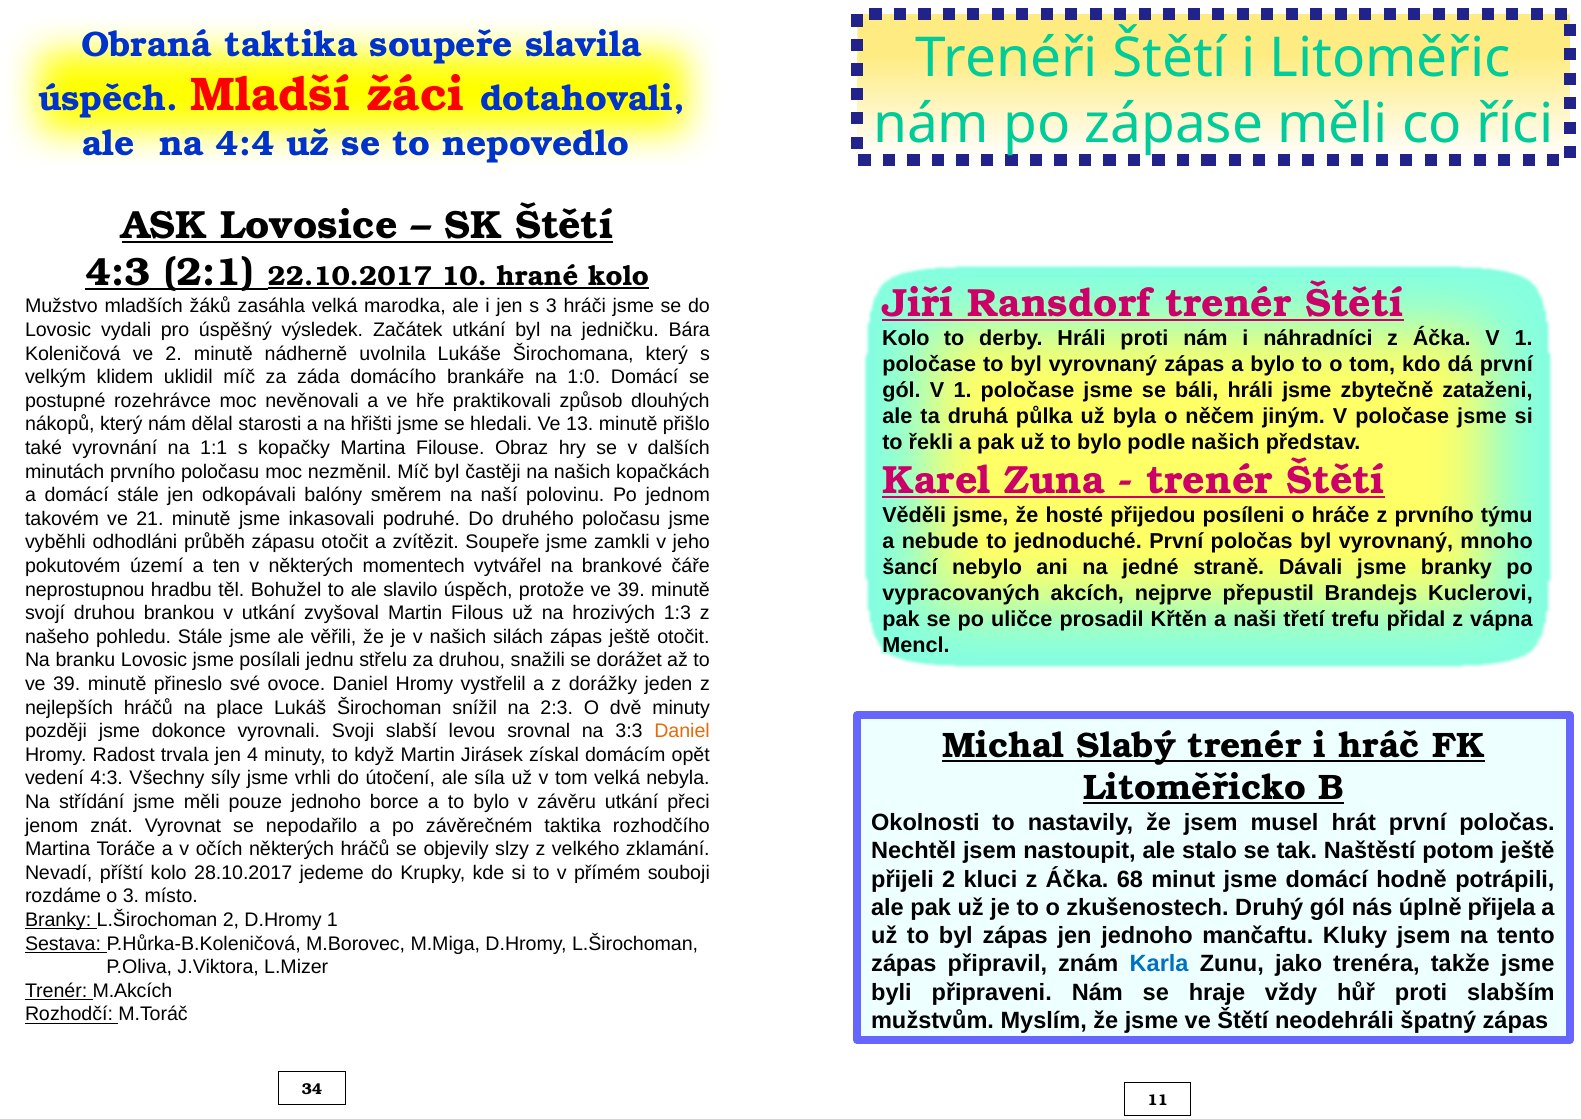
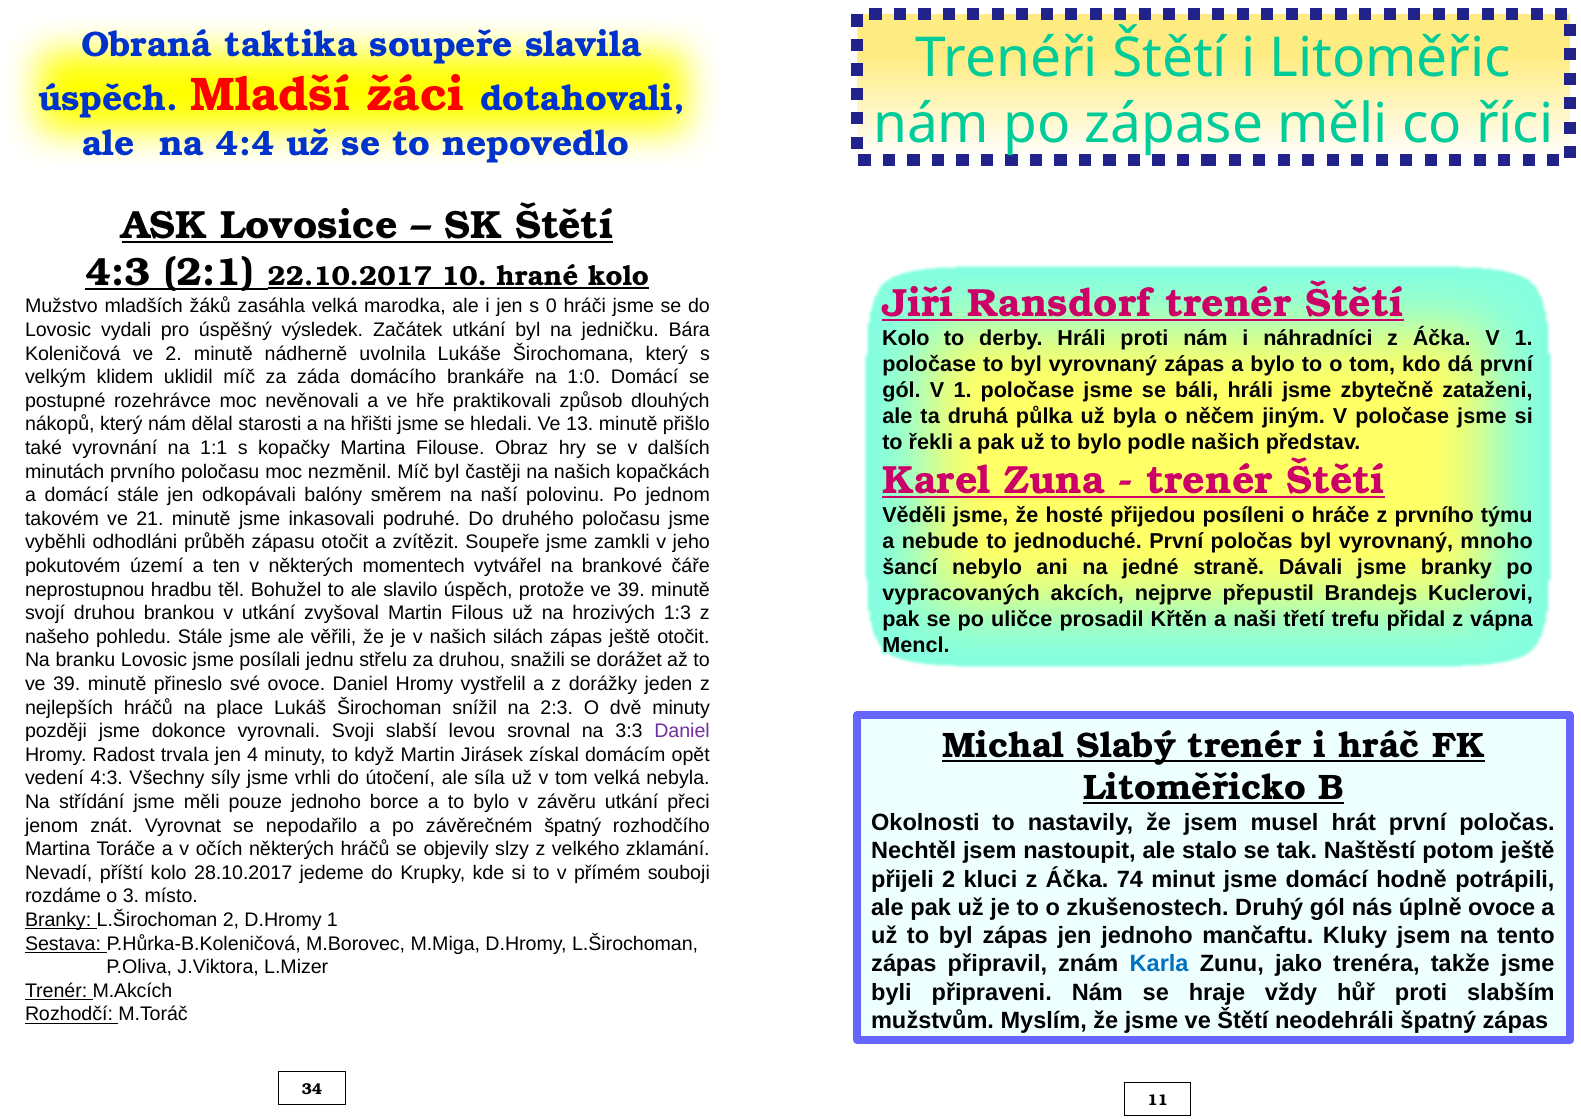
s 3: 3 -> 0 (551, 307)
Daniel colour: orange -> purple (682, 731)
závěrečném taktika: taktika -> špatný (573, 826)
68: 68 -> 74 (1130, 880)
úplně přijela: přijela -> ovoce (1502, 908)
